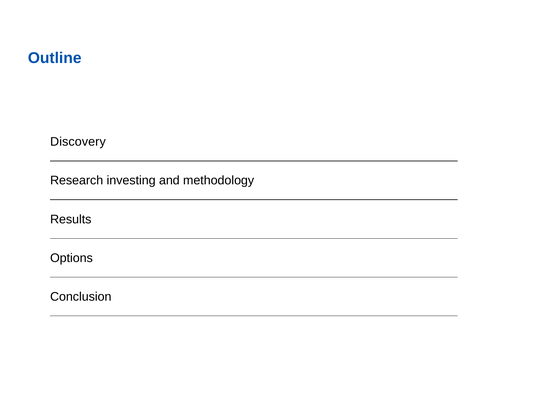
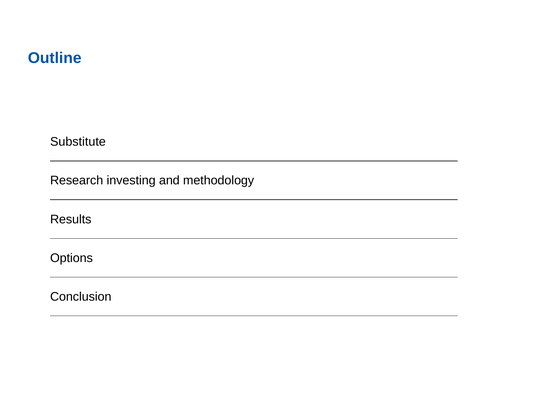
Discovery: Discovery -> Substitute (78, 142)
